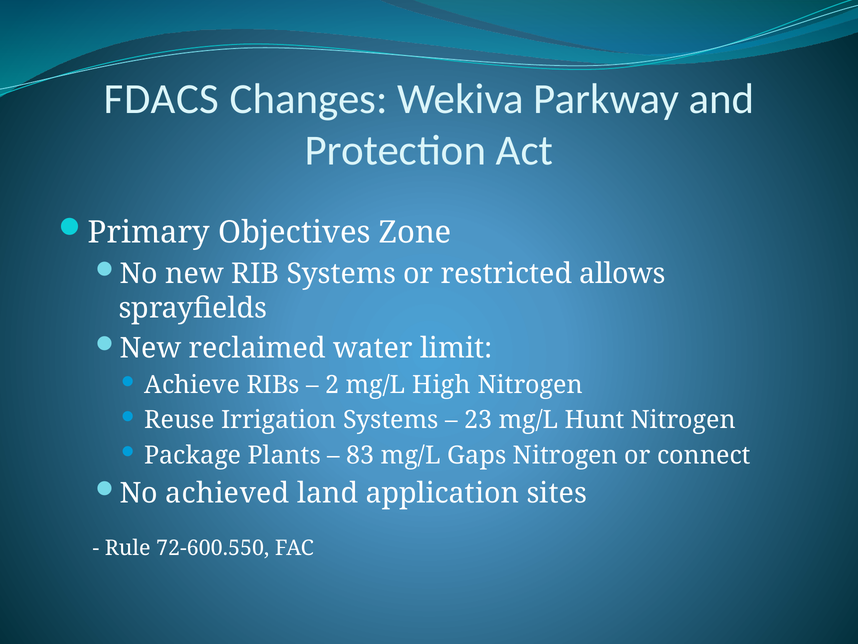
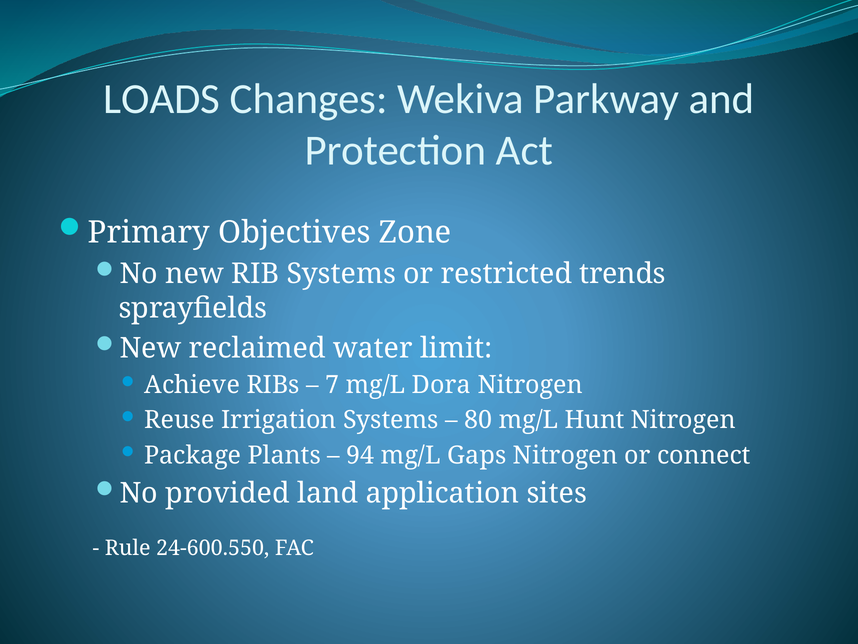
FDACS: FDACS -> LOADS (162, 99)
allows: allows -> trends (623, 274)
2: 2 -> 7 (332, 385)
High: High -> Dora (441, 385)
23: 23 -> 80 (478, 420)
83: 83 -> 94 (360, 455)
achieved: achieved -> provided (228, 493)
72-600.550: 72-600.550 -> 24-600.550 (213, 548)
